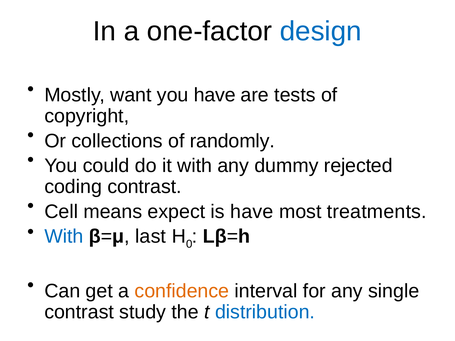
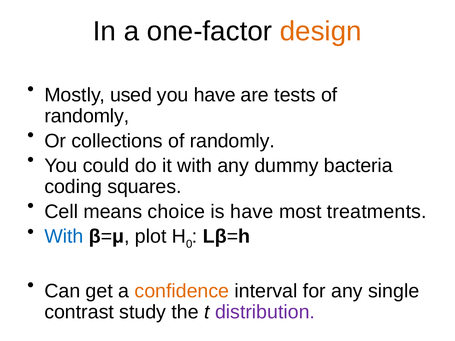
design colour: blue -> orange (321, 32)
want: want -> used (131, 95)
copyright: copyright -> randomly (87, 116)
rejected: rejected -> bacteria (358, 166)
coding contrast: contrast -> squares (144, 187)
expect: expect -> choice (176, 212)
last: last -> plot (151, 237)
distribution colour: blue -> purple (265, 312)
